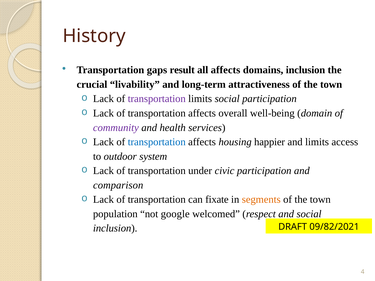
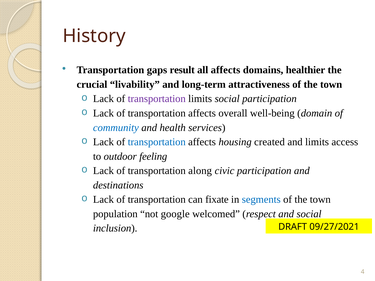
domains inclusion: inclusion -> healthier (305, 70)
community colour: purple -> blue (116, 128)
happier: happier -> created (269, 142)
system: system -> feeling (153, 156)
under: under -> along (200, 171)
comparison: comparison -> destinations (118, 185)
segments colour: orange -> blue (261, 200)
09/82/2021: 09/82/2021 -> 09/27/2021 (334, 227)
